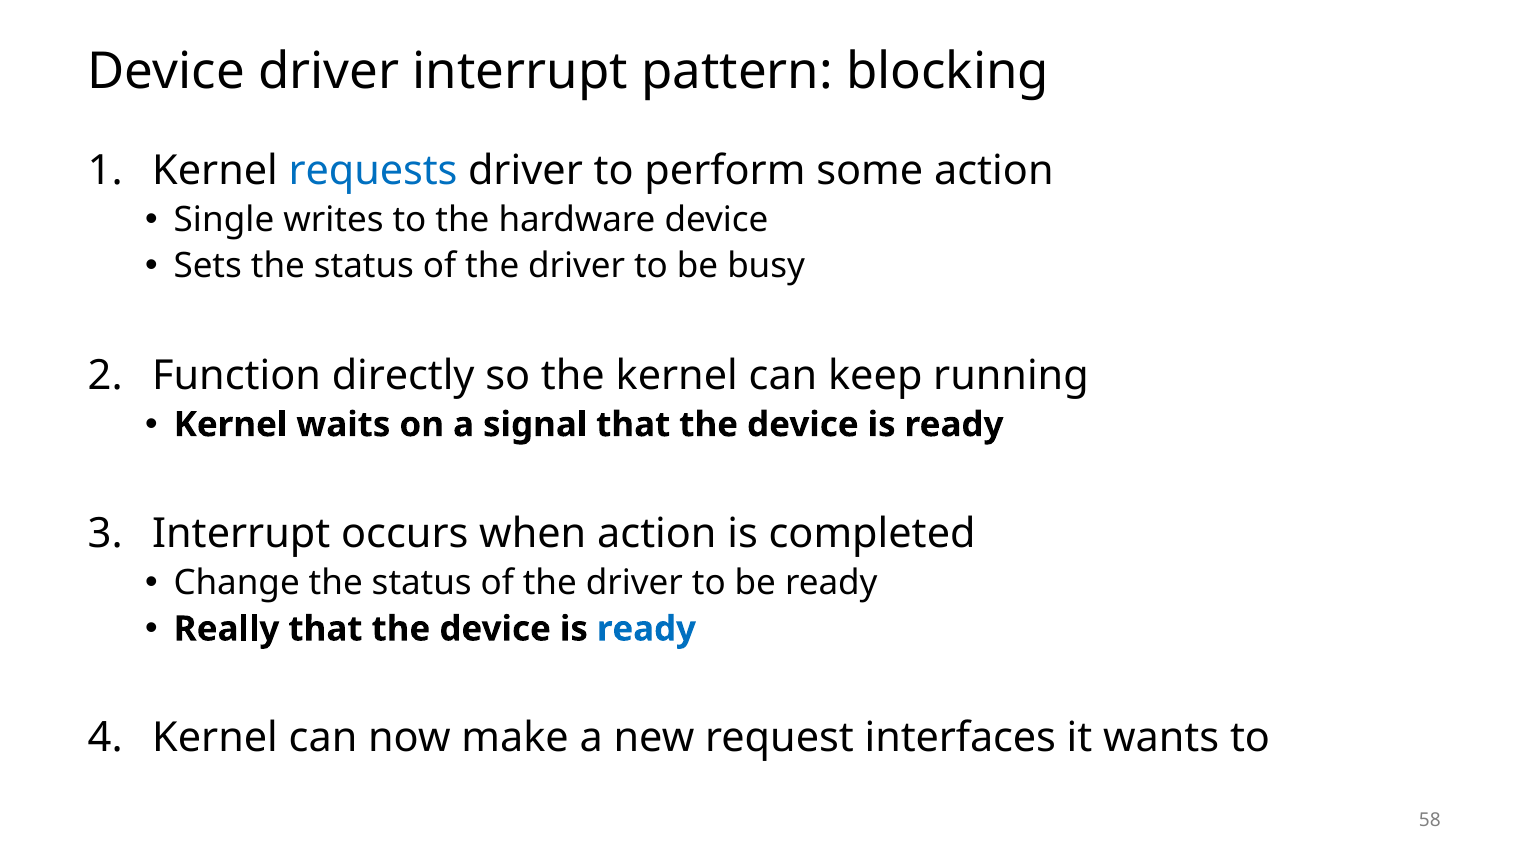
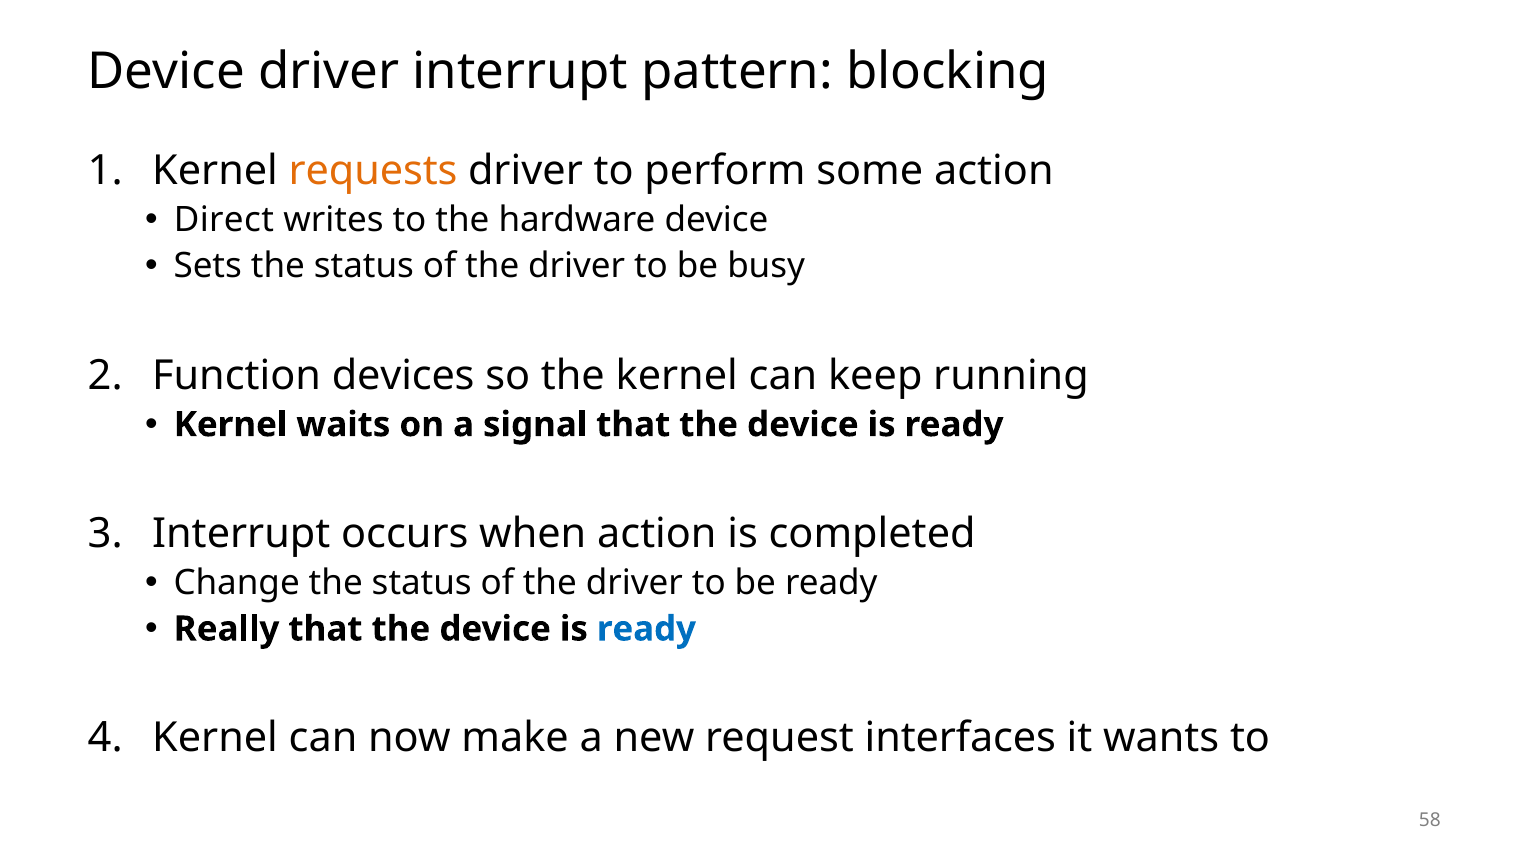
requests colour: blue -> orange (373, 171)
Single: Single -> Direct (224, 220)
directly: directly -> devices (403, 375)
